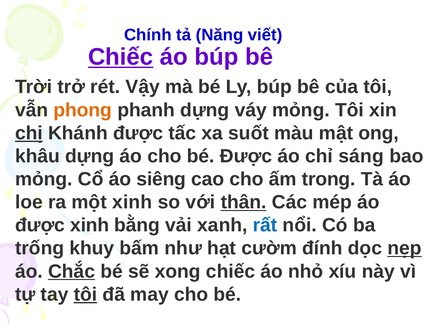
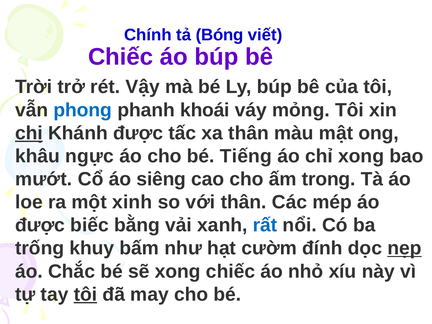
Năng: Năng -> Bóng (220, 35)
Chiếc underline: present -> none (121, 57)
phong colour: orange -> blue (83, 110)
phanh dựng: dựng -> khoái (205, 110)
xa suốt: suốt -> thân (249, 133)
khâu dựng: dựng -> ngực (90, 156)
bé Được: Được -> Tiếng (246, 156)
chỉ sáng: sáng -> xong (361, 156)
mỏng: mỏng -> mướt (44, 179)
thân underline: present -> none (244, 202)
được xinh: xinh -> biếc (90, 225)
Chắc underline: present -> none (72, 271)
